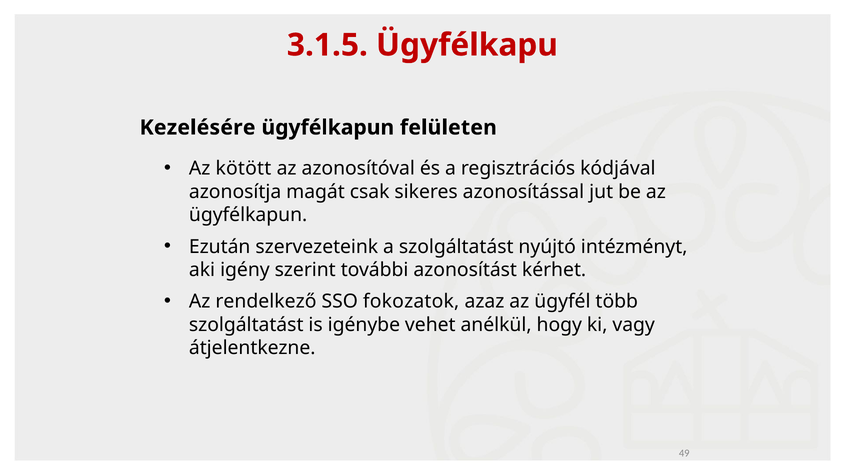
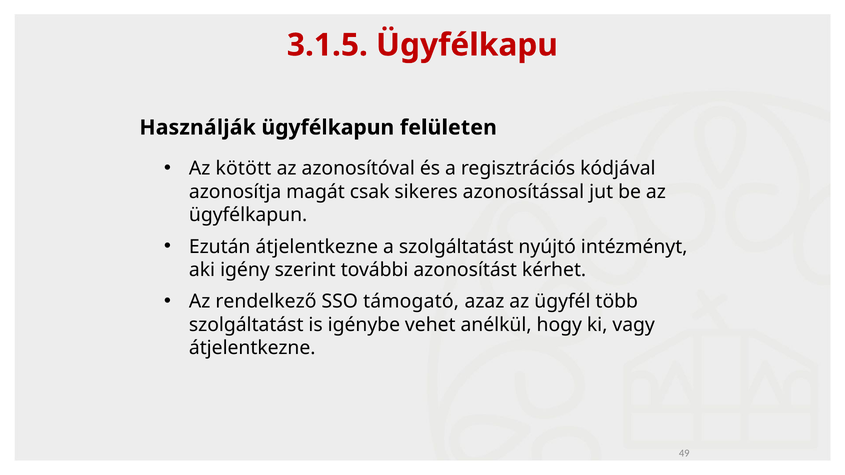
Kezelésére: Kezelésére -> Használják (198, 128)
Ezután szervezeteink: szervezeteink -> átjelentkezne (317, 247)
fokozatok: fokozatok -> támogató (411, 302)
